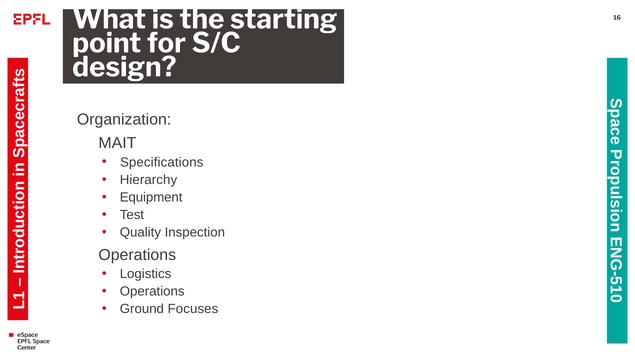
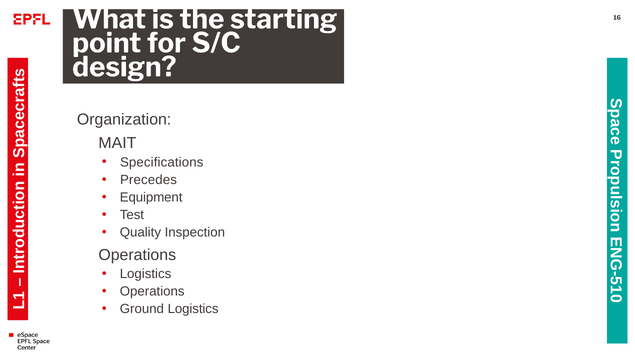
Hierarchy: Hierarchy -> Precedes (148, 180)
Ground Focuses: Focuses -> Logistics (193, 309)
